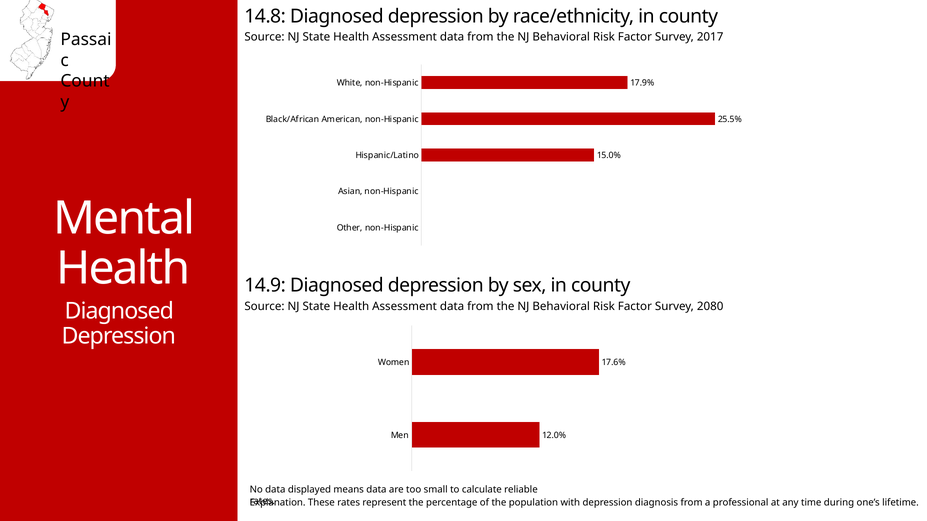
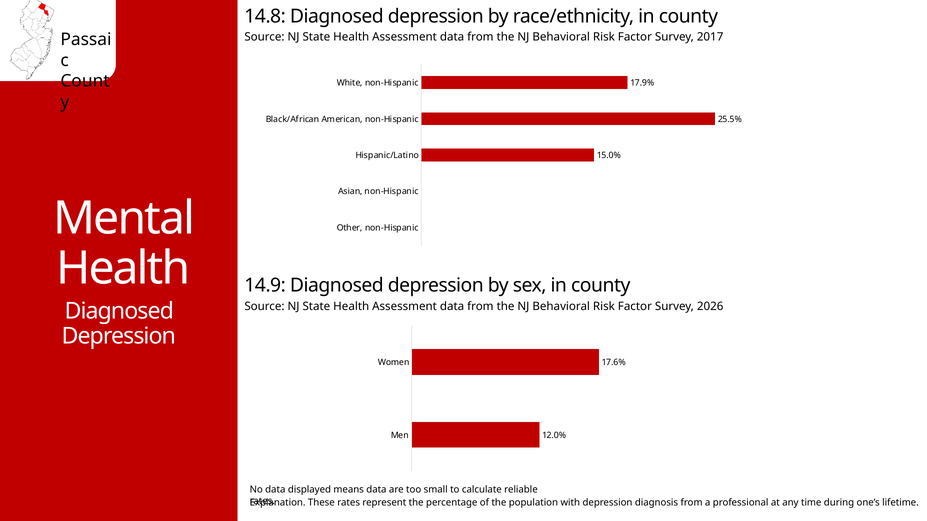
2080: 2080 -> 2026 (710, 307)
